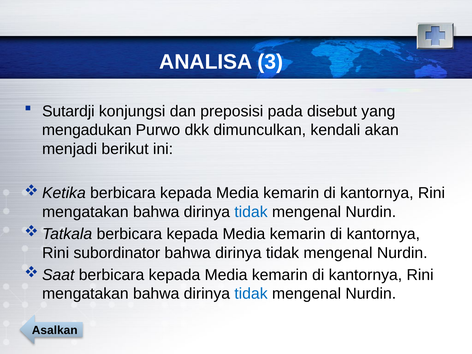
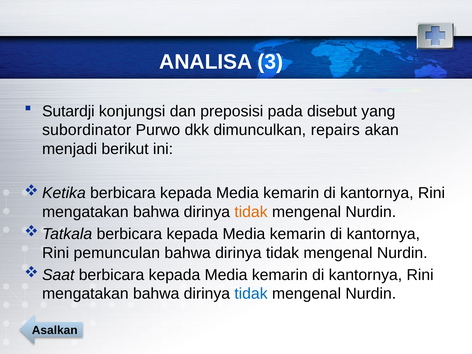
mengadukan: mengadukan -> subordinator (87, 130)
kendali: kendali -> repairs (335, 130)
tidak colour: blue -> orange (251, 212)
subordinator: subordinator -> pemunculan (117, 253)
